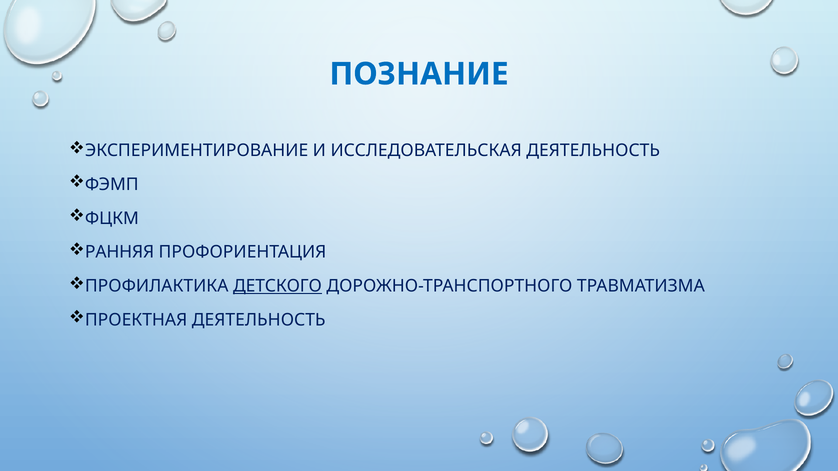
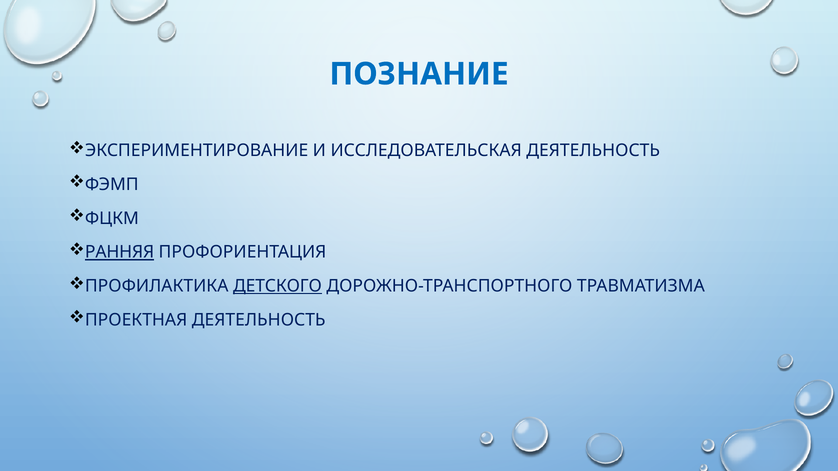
РАННЯЯ underline: none -> present (120, 252)
